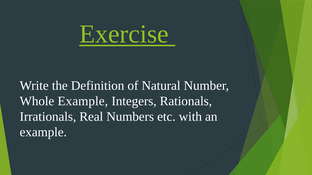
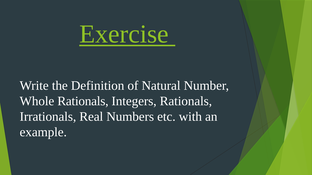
Whole Example: Example -> Rationals (83, 101)
